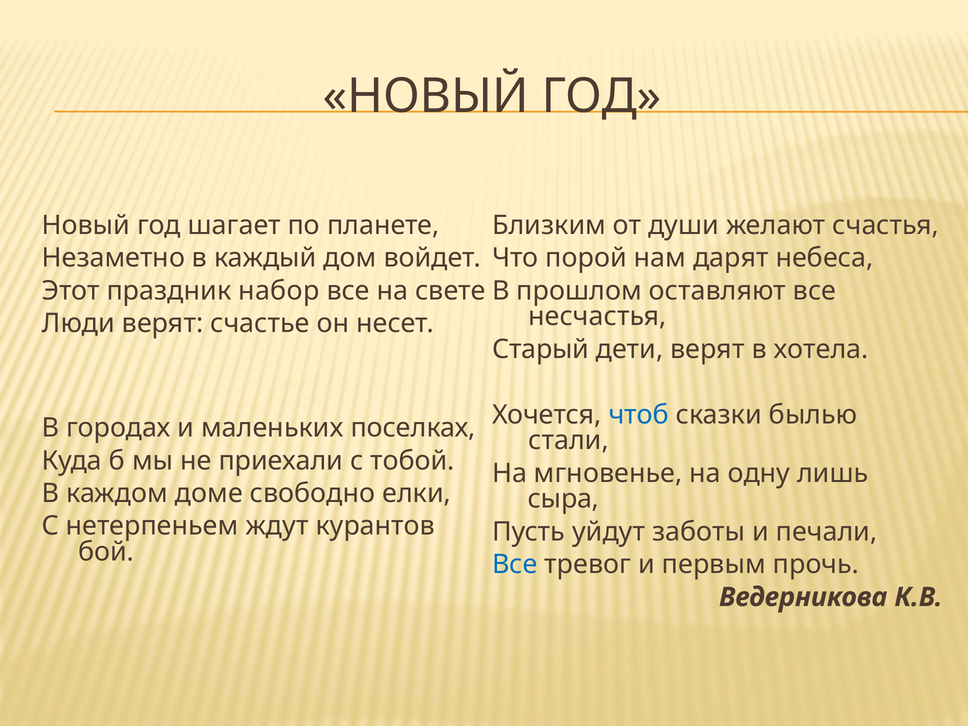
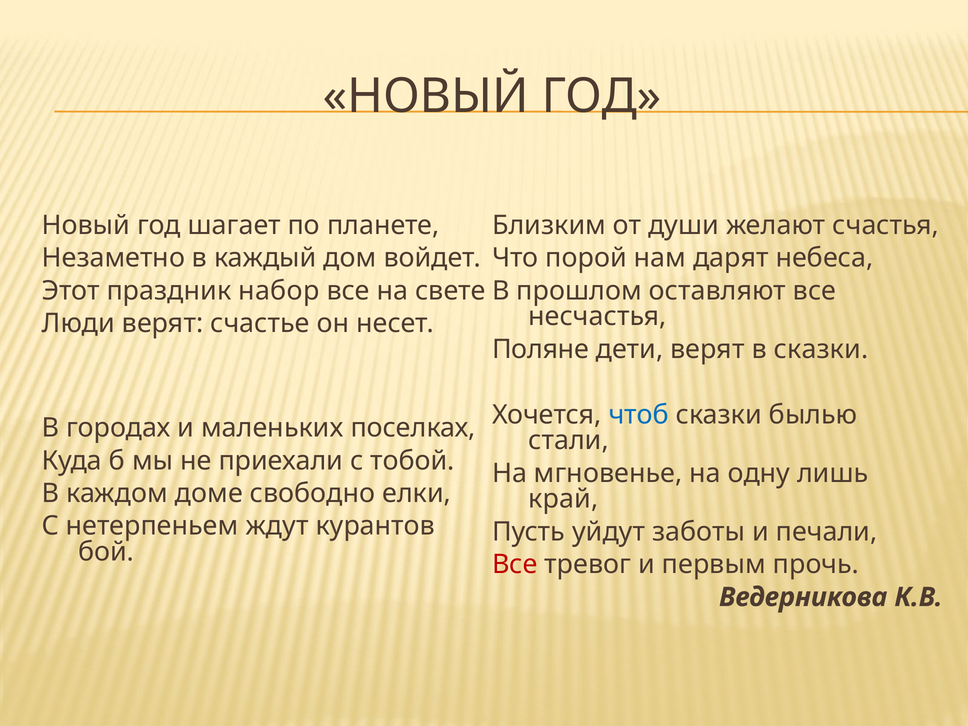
Старый: Старый -> Поляне (541, 349)
в хотела: хотела -> сказки (821, 349)
сыра: сыра -> край (563, 499)
Все colour: blue -> red (515, 564)
